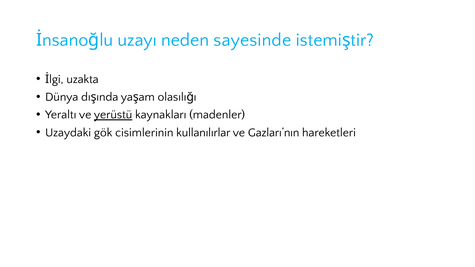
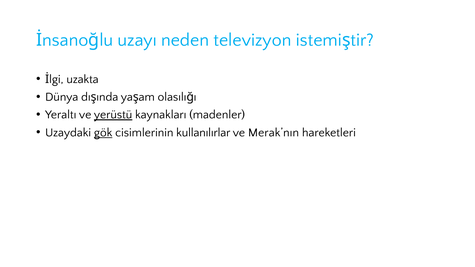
sayesinde: sayesinde -> televizyon (253, 40)
gök underline: none -> present (103, 133)
Gazları’nın: Gazları’nın -> Merak’nın (273, 133)
